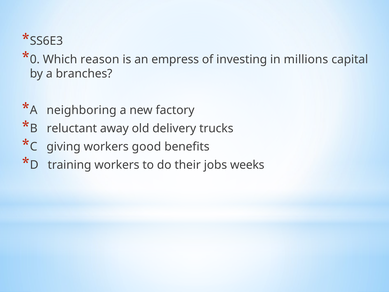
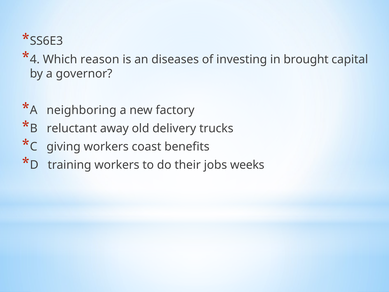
0: 0 -> 4 (35, 59)
empress: empress -> diseases (175, 59)
millions: millions -> brought (306, 59)
branches: branches -> governor (84, 74)
good: good -> coast (147, 147)
